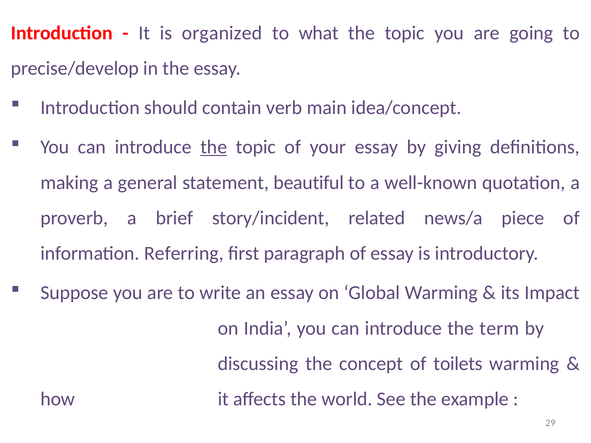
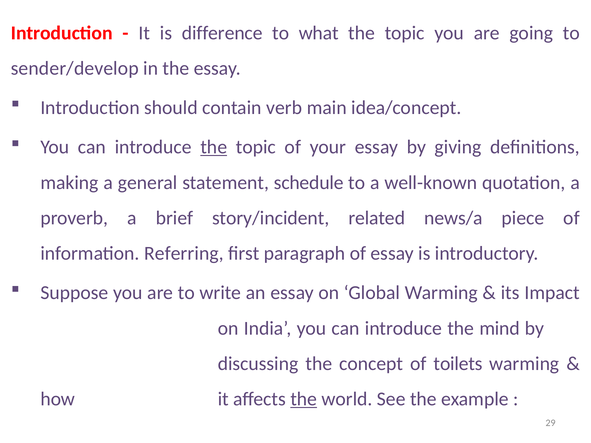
organized: organized -> difference (222, 33)
precise/develop: precise/develop -> sender/develop (75, 68)
beautiful: beautiful -> schedule (309, 183)
term: term -> mind (500, 328)
the underline: none -> present (304, 399)
